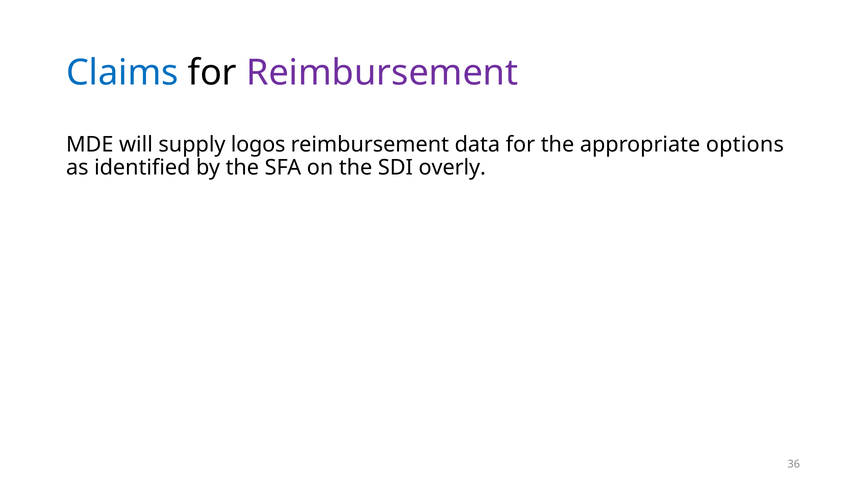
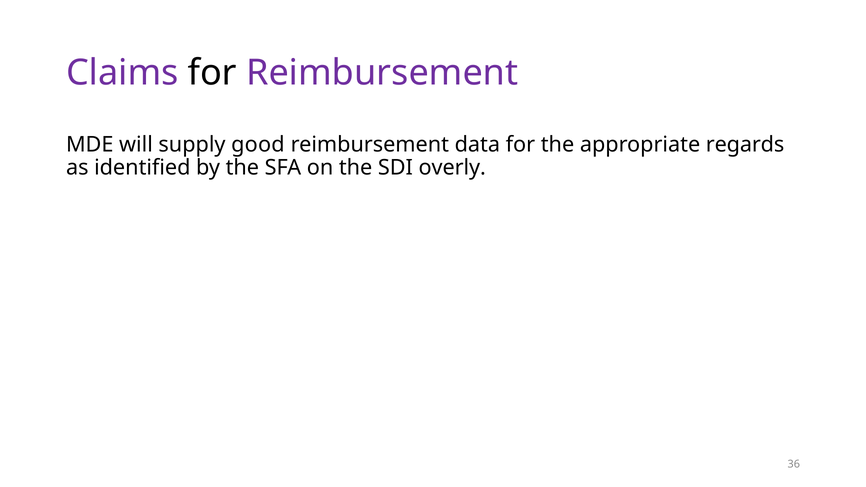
Claims colour: blue -> purple (122, 73)
logos: logos -> good (258, 144)
options: options -> regards (745, 144)
